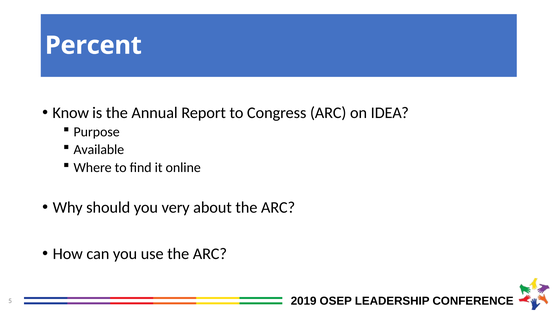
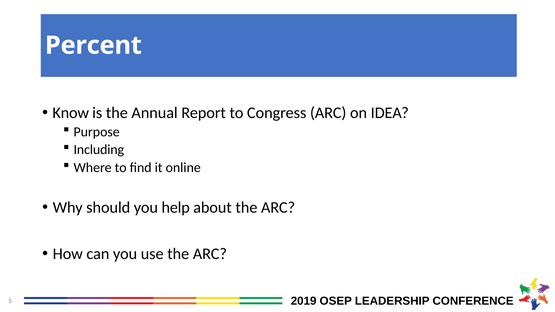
Available: Available -> Including (99, 150)
very: very -> help (176, 208)
